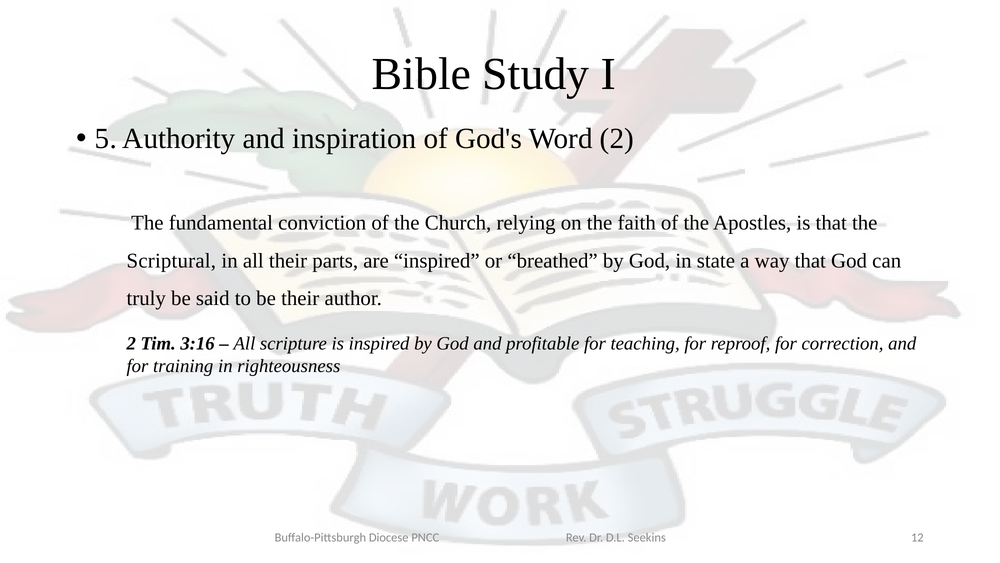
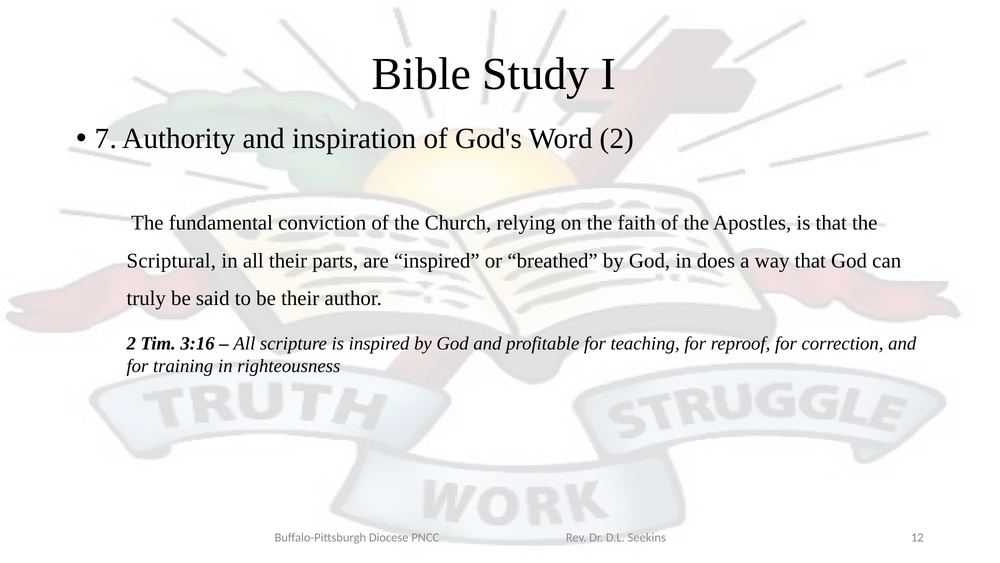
5: 5 -> 7 (106, 138)
state: state -> does (716, 260)
